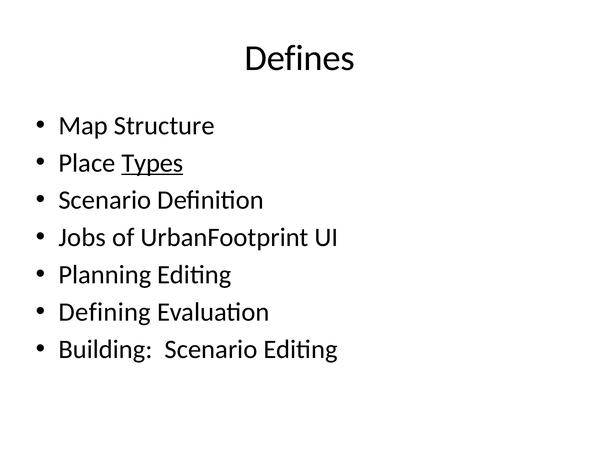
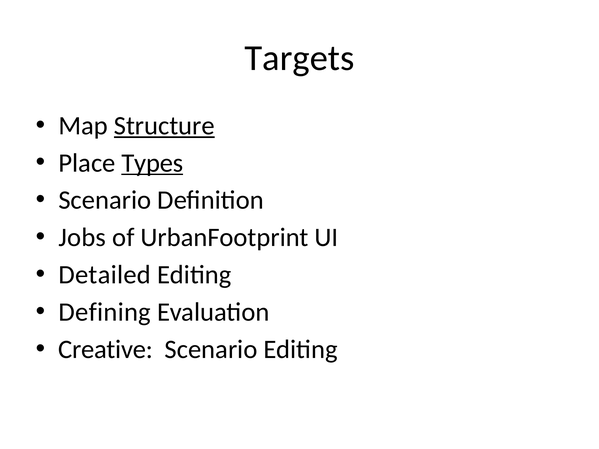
Defines: Defines -> Targets (299, 58)
Structure underline: none -> present (164, 126)
Planning: Planning -> Detailed (105, 275)
Building: Building -> Creative (106, 350)
